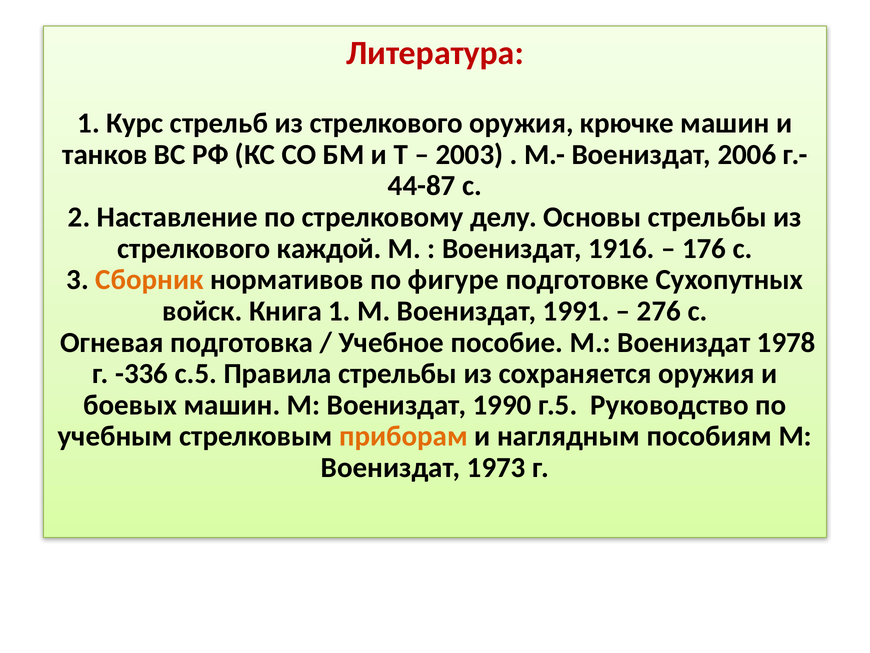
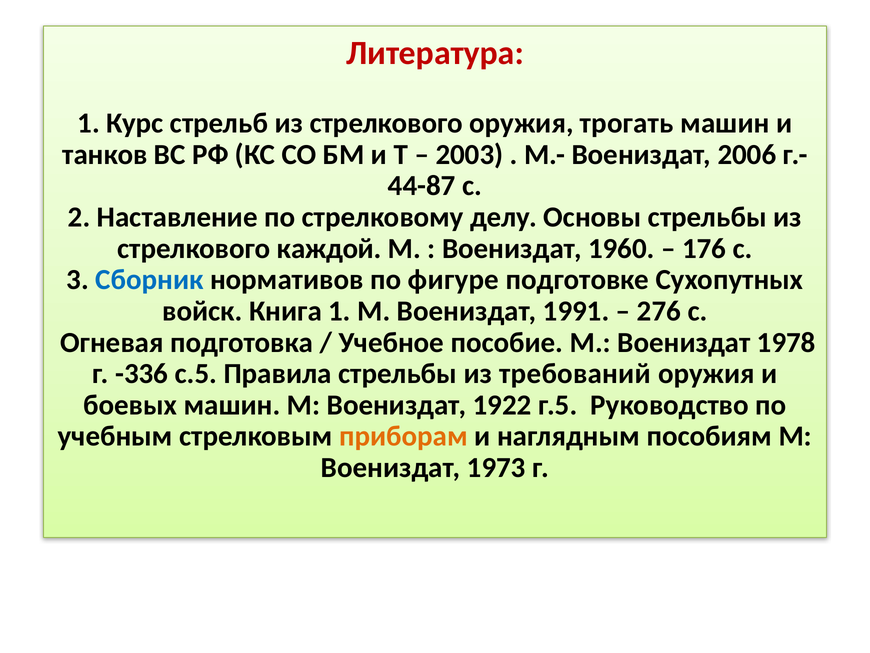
крючке: крючке -> трогать (627, 123)
1916: 1916 -> 1960 (621, 248)
Сборник colour: orange -> blue (149, 280)
сохраняется: сохраняется -> требований (575, 373)
1990: 1990 -> 1922 (502, 405)
